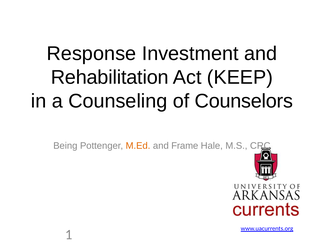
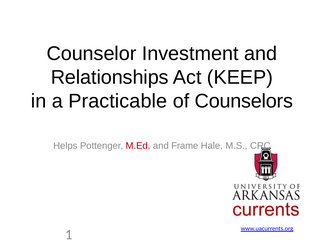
Response: Response -> Counselor (91, 54)
Rehabilitation: Rehabilitation -> Relationships (110, 77)
Counseling: Counseling -> Practicable (118, 101)
Being: Being -> Helps (65, 146)
M.Ed colour: orange -> red (138, 146)
